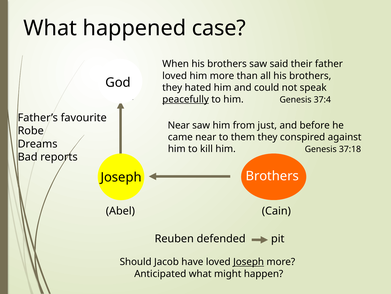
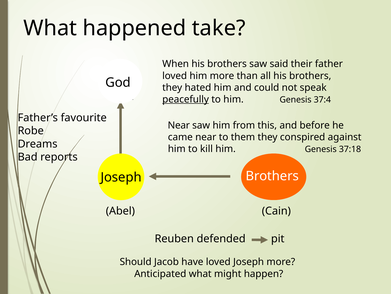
case: case -> take (219, 28)
just: just -> this (267, 125)
Joseph underline: present -> none (249, 261)
